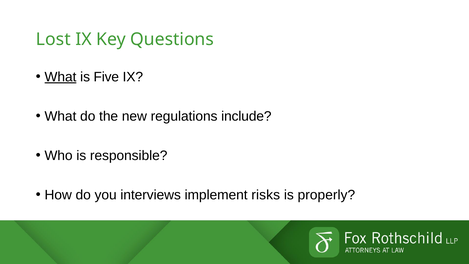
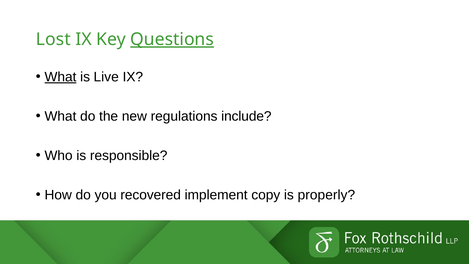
Questions underline: none -> present (172, 39)
Five: Five -> Live (106, 77)
interviews: interviews -> recovered (151, 195)
risks: risks -> copy (266, 195)
